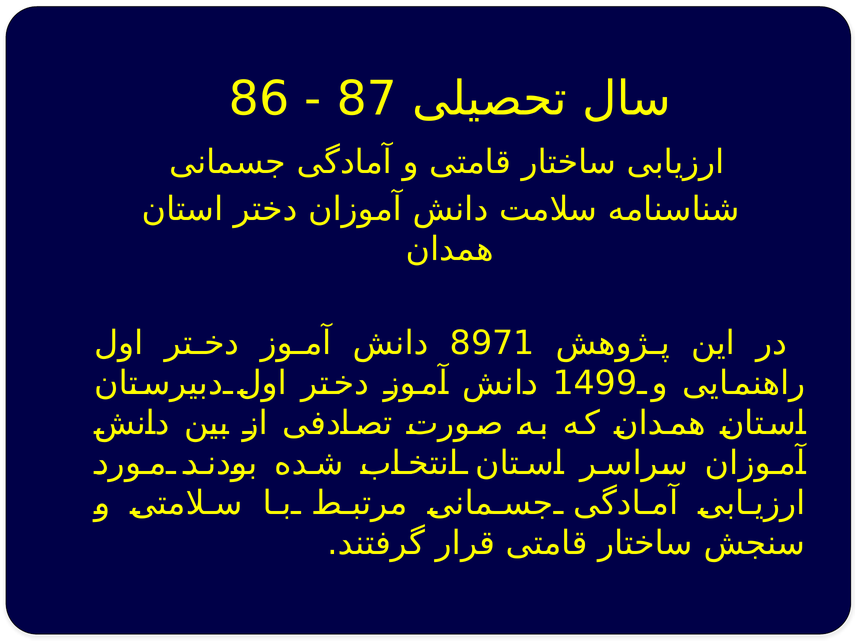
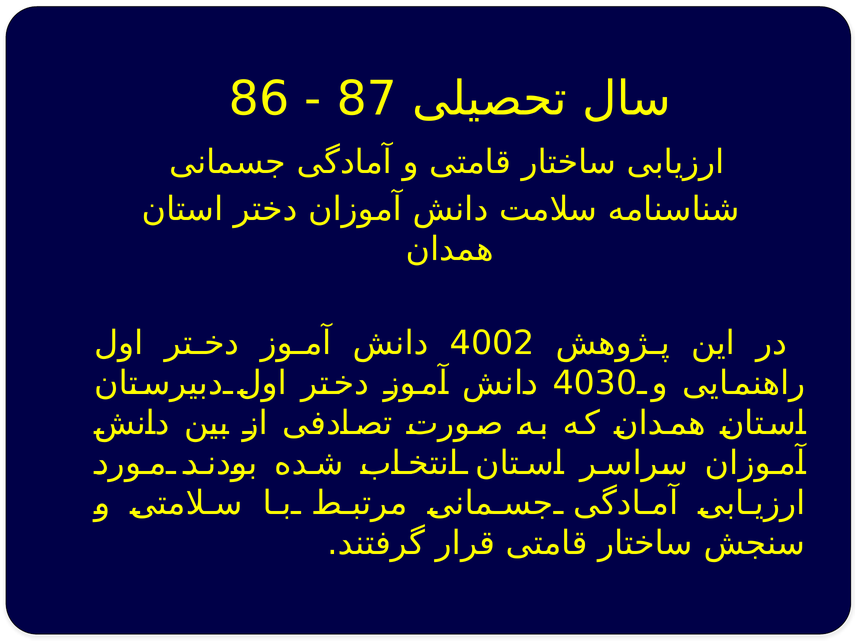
8971: 8971 -> 4002 (492, 343)
1499: 1499 -> 4030 (595, 383)
